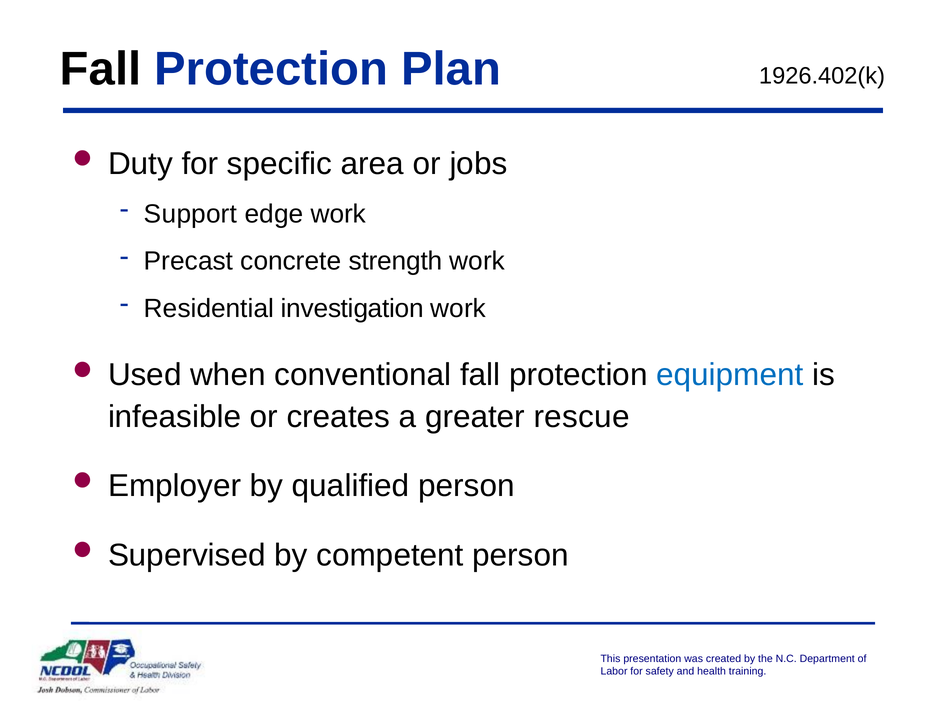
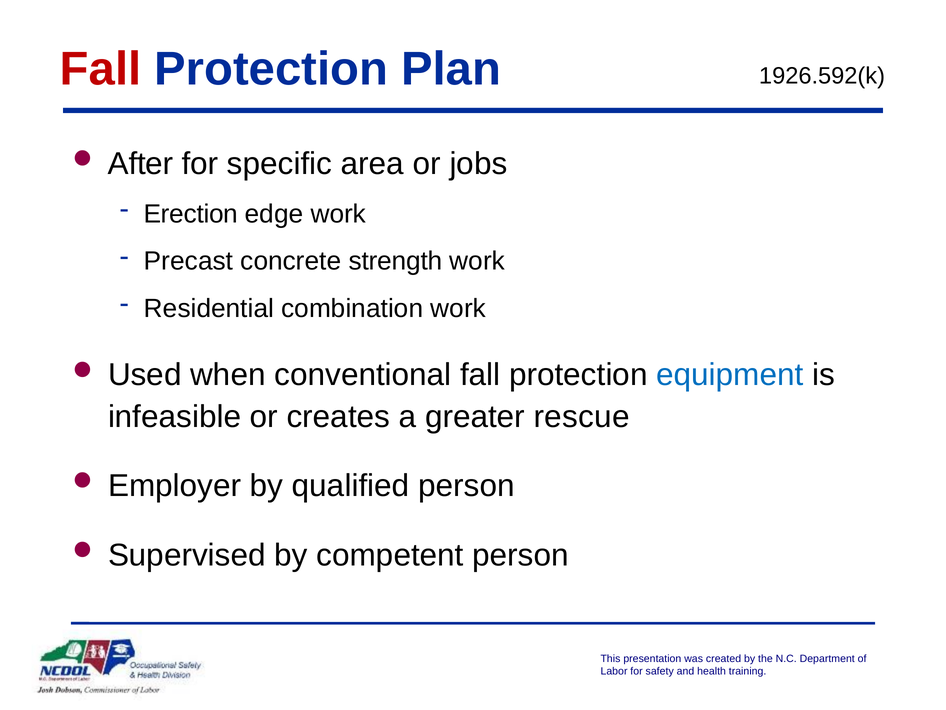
Fall colour: black -> red (101, 69)
1926.402(k: 1926.402(k -> 1926.592(k (822, 76)
Duty: Duty -> After (141, 164)
Support: Support -> Erection (191, 214)
investigation: investigation -> combination (352, 308)
